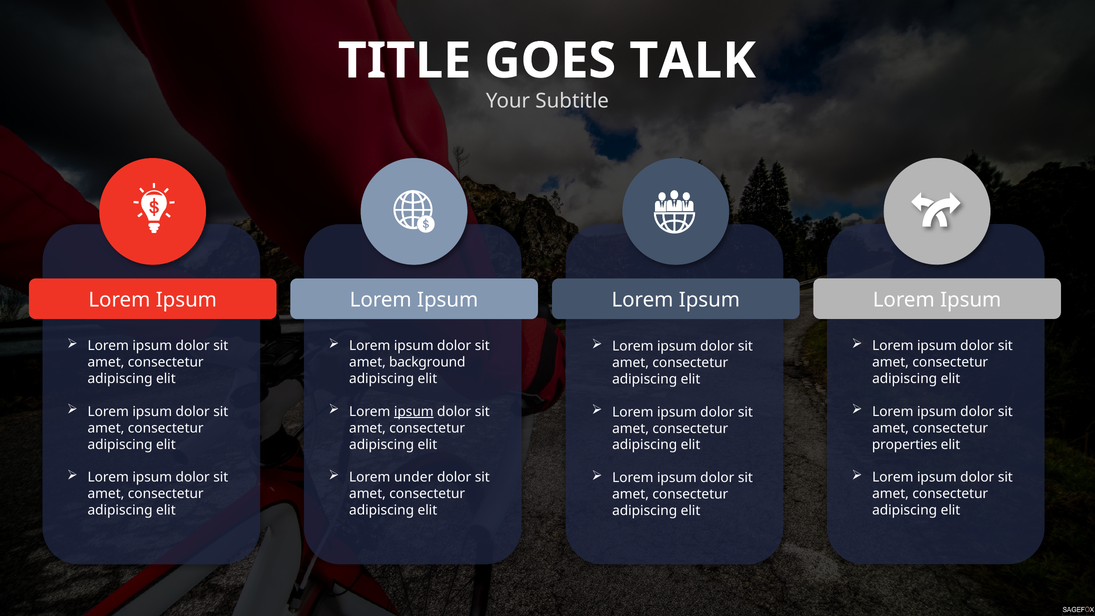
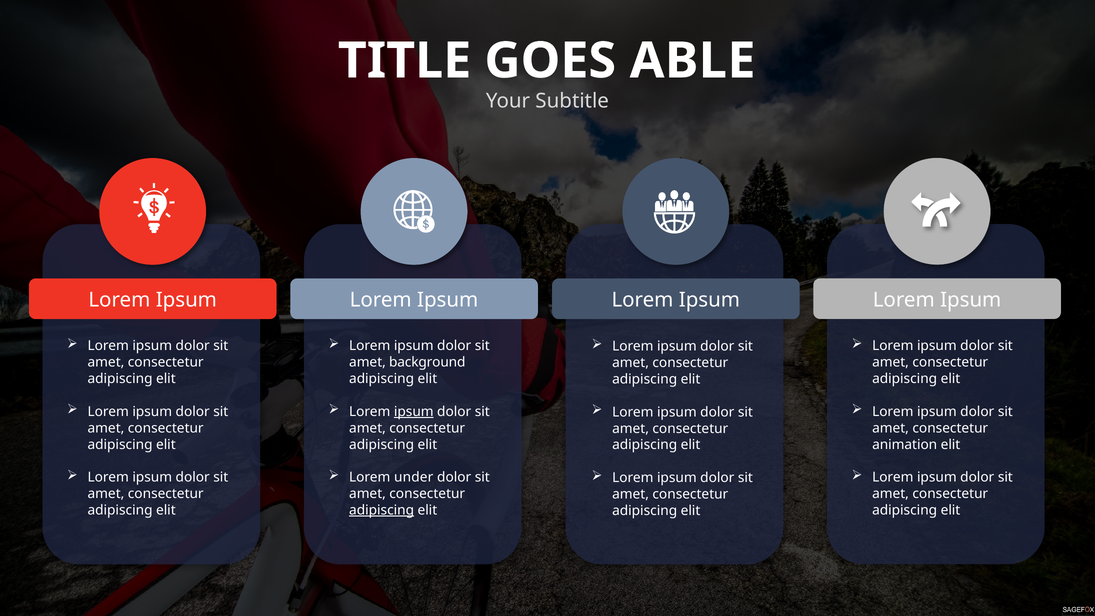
TALK: TALK -> ABLE (693, 61)
properties: properties -> animation (905, 444)
adipiscing underline: none -> present (382, 510)
